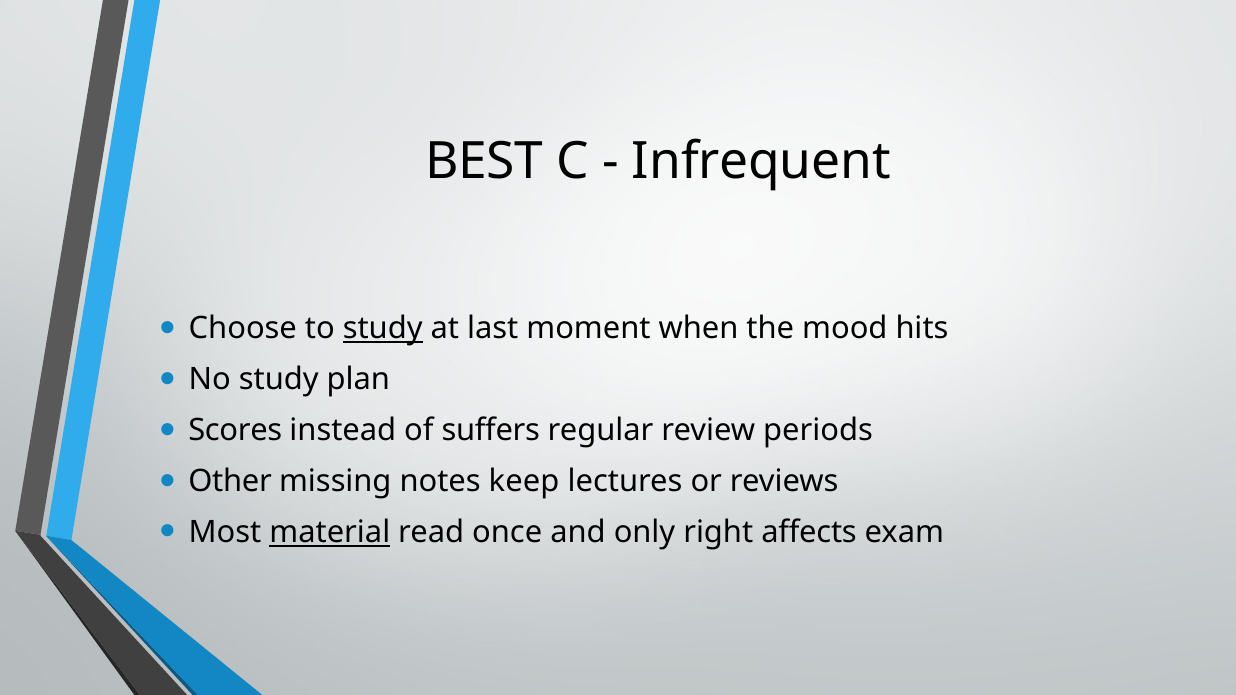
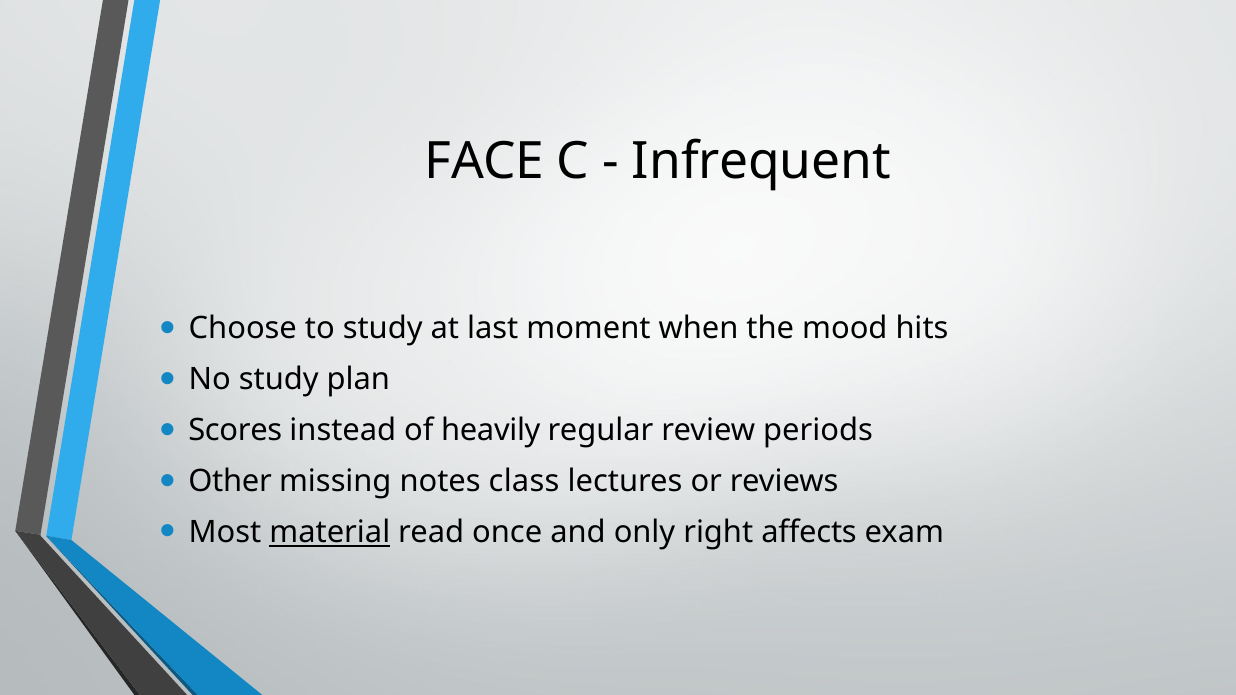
BEST: BEST -> FACE (485, 162)
study underline: present -> none (383, 329)
suffers: suffers -> heavily (491, 431)
keep: keep -> class (524, 482)
